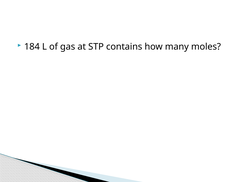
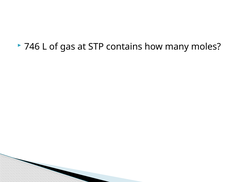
184: 184 -> 746 (32, 46)
